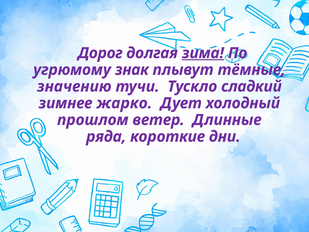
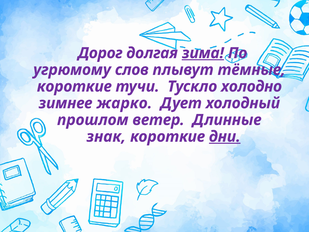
знак: знак -> слов (132, 70)
значению: значению -> короткие (74, 86)
сладкий: сладкий -> холодно (251, 86)
ряда: ряда -> знак (106, 136)
дни underline: none -> present (225, 136)
